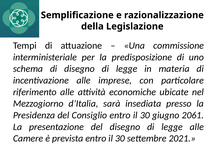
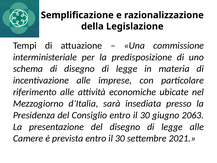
2061: 2061 -> 2063 (193, 115)
